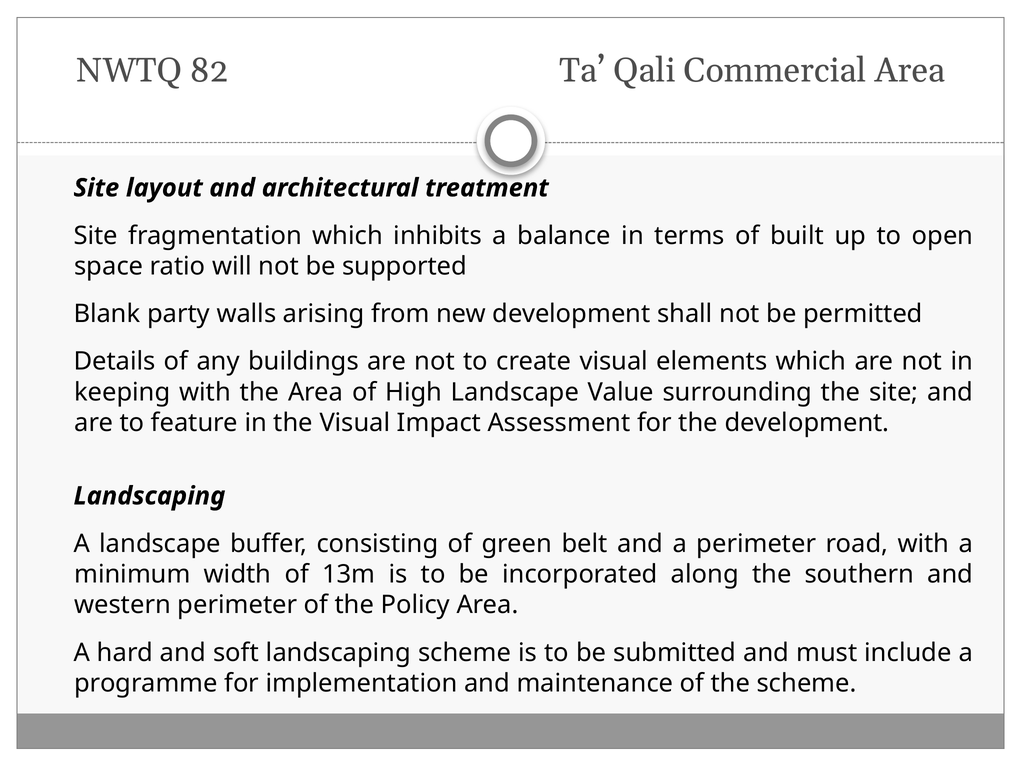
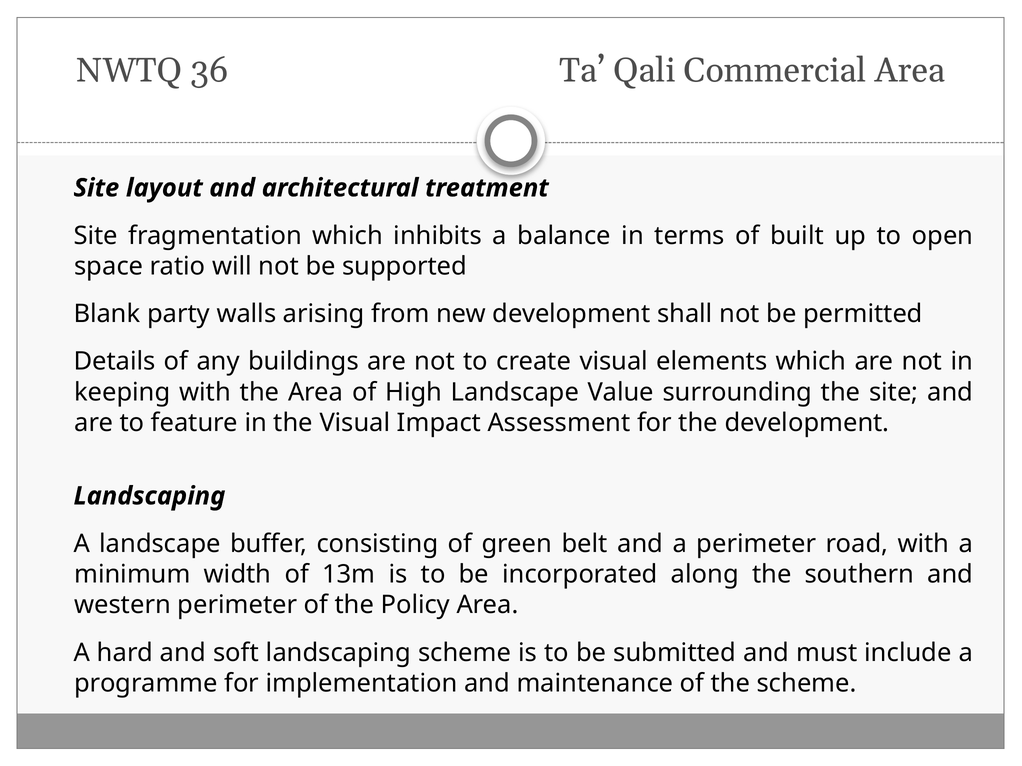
82: 82 -> 36 (209, 70)
